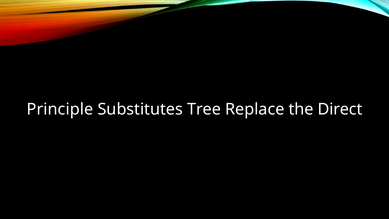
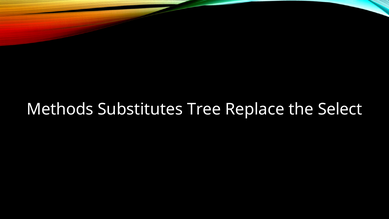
Principle: Principle -> Methods (60, 109)
Direct: Direct -> Select (340, 109)
